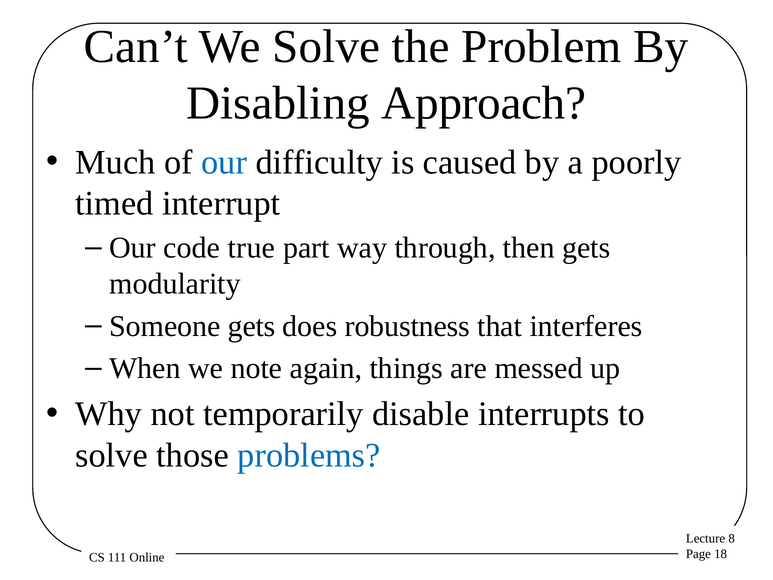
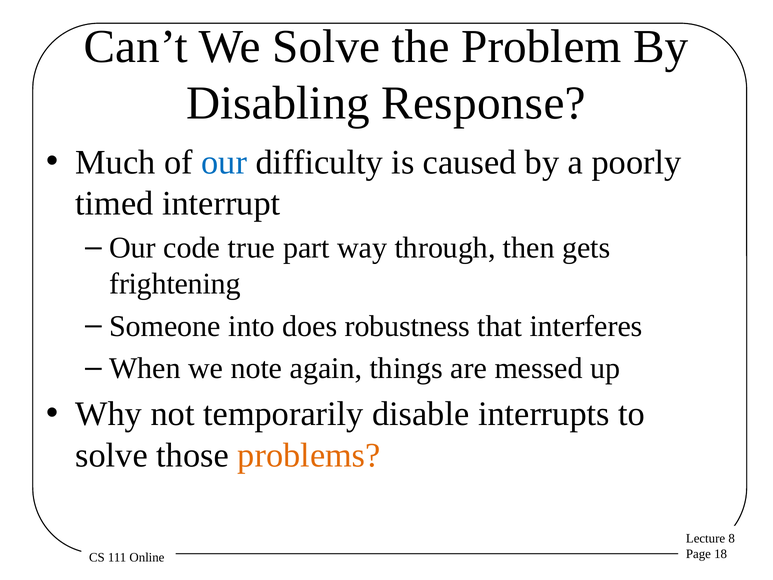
Approach: Approach -> Response (484, 103)
modularity: modularity -> frightening (175, 284)
Someone gets: gets -> into (252, 326)
problems colour: blue -> orange (309, 455)
